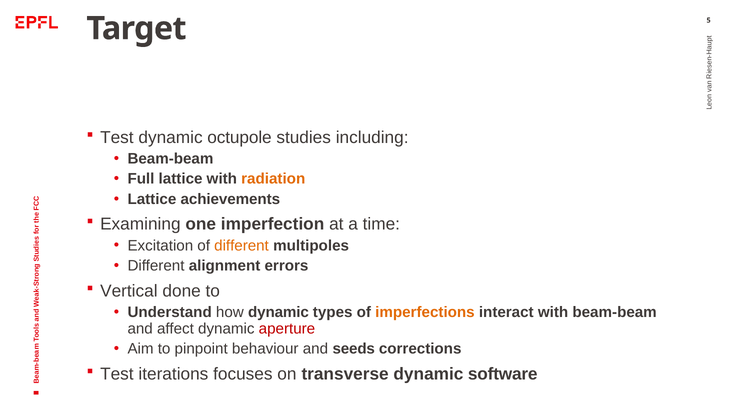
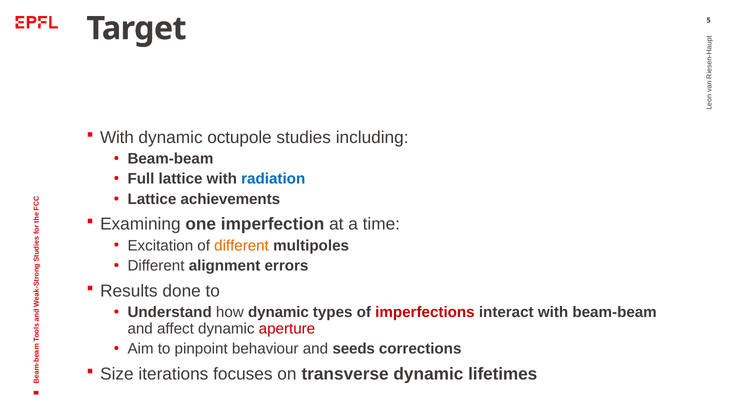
Test: Test -> With (117, 138)
radiation colour: orange -> blue (273, 179)
Vertical: Vertical -> Results (129, 291)
imperfections colour: orange -> red (425, 312)
Test: Test -> Size (117, 374)
software: software -> lifetimes (503, 374)
